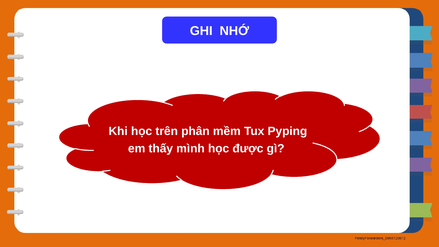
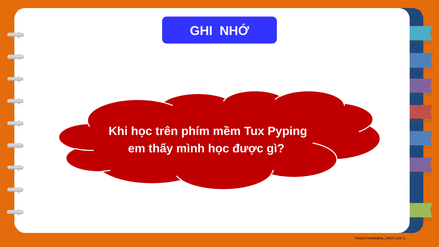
phân: phân -> phím (195, 131)
